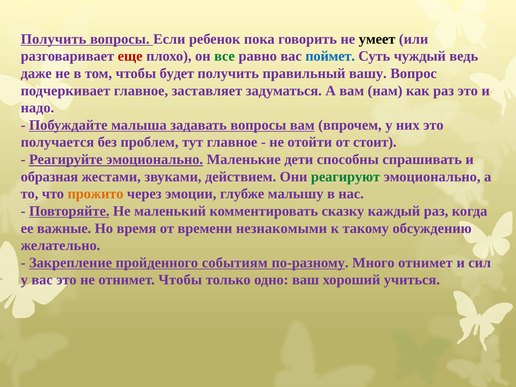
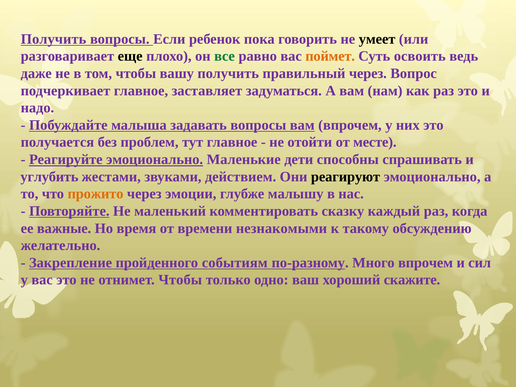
еще colour: red -> black (130, 56)
поймет colour: blue -> orange (330, 56)
чуждый: чуждый -> освоить (420, 56)
будет: будет -> вашу (177, 73)
правильный вашу: вашу -> через (368, 73)
стоит: стоит -> месте (375, 142)
образная: образная -> углубить (49, 177)
реагируют colour: green -> black (346, 177)
Много отнимет: отнимет -> впрочем (426, 263)
учиться: учиться -> скажите (412, 280)
